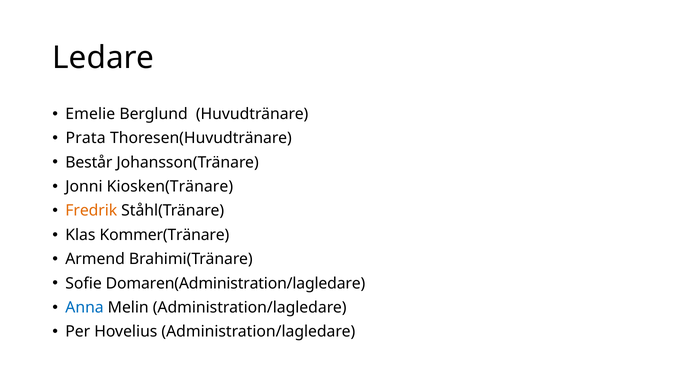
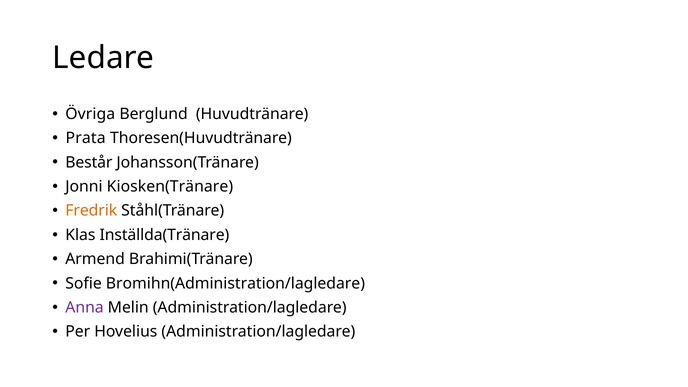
Emelie: Emelie -> Övriga (90, 114)
Kommer(Tränare: Kommer(Tränare -> Inställda(Tränare (164, 235)
Domaren(Administration/lagledare: Domaren(Administration/lagledare -> Bromihn(Administration/lagledare (235, 283)
Anna colour: blue -> purple (85, 308)
